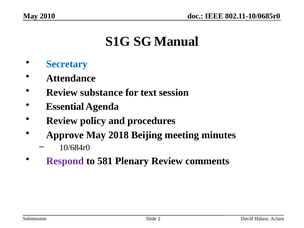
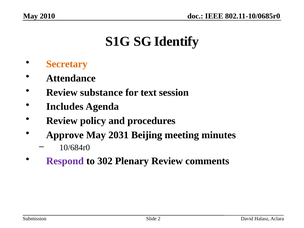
Manual: Manual -> Identify (176, 41)
Secretary colour: blue -> orange (67, 64)
Essential: Essential -> Includes (65, 107)
2018: 2018 -> 2031 (119, 135)
581: 581 -> 302 (105, 161)
